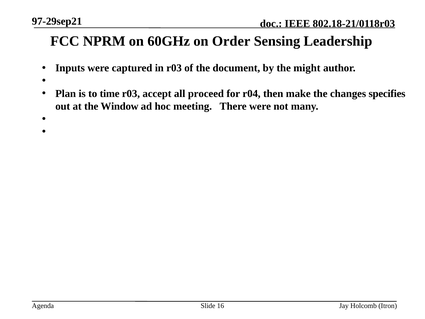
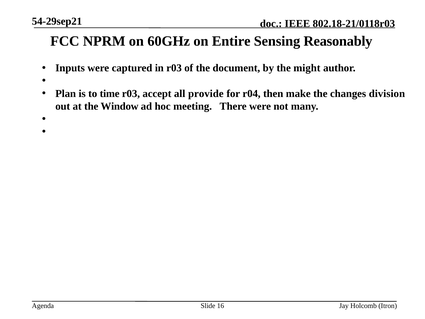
97-29sep21: 97-29sep21 -> 54-29sep21 (57, 21)
Order: Order -> Entire (231, 41)
Leadership: Leadership -> Reasonably (338, 41)
proceed: proceed -> provide (206, 94)
specifies: specifies -> division (387, 94)
